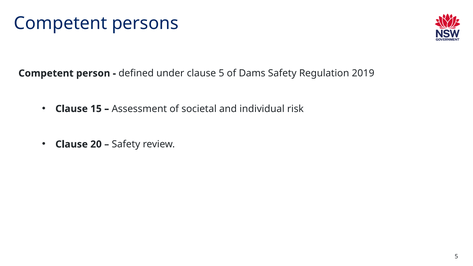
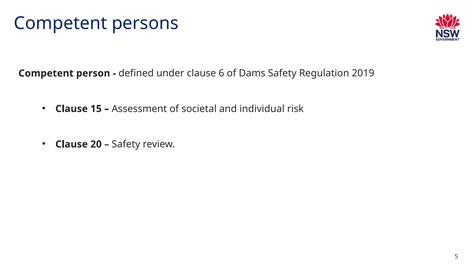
clause 5: 5 -> 6 (221, 73)
